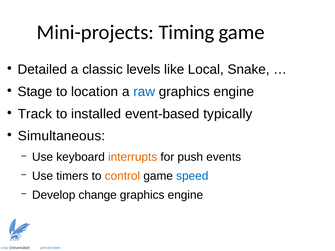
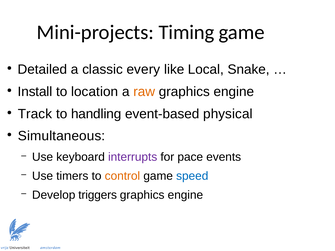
levels: levels -> every (143, 70)
Stage: Stage -> Install (35, 92)
raw colour: blue -> orange (144, 92)
installed: installed -> handling (96, 114)
typically: typically -> physical (228, 114)
interrupts colour: orange -> purple (133, 157)
push: push -> pace (190, 157)
change: change -> triggers (98, 195)
